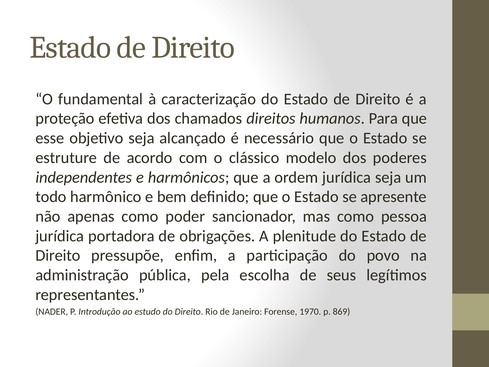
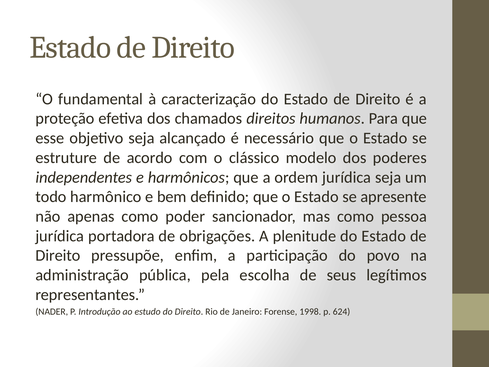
1970: 1970 -> 1998 (310, 311)
869: 869 -> 624 (341, 311)
